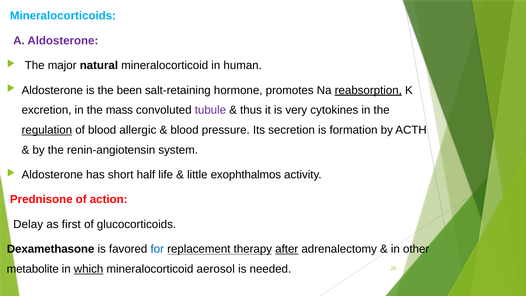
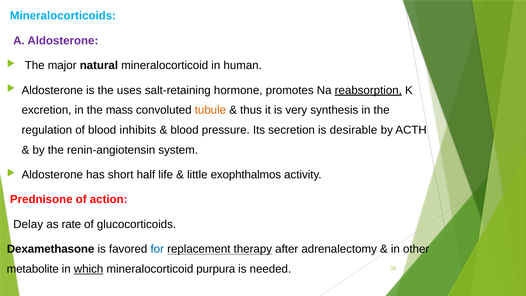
been: been -> uses (129, 90)
tubule colour: purple -> orange (210, 110)
cytokines: cytokines -> synthesis (334, 110)
regulation underline: present -> none (47, 130)
allergic: allergic -> inhibits (138, 130)
formation: formation -> desirable (354, 130)
first: first -> rate (71, 224)
after underline: present -> none (287, 249)
aerosol: aerosol -> purpura (216, 269)
